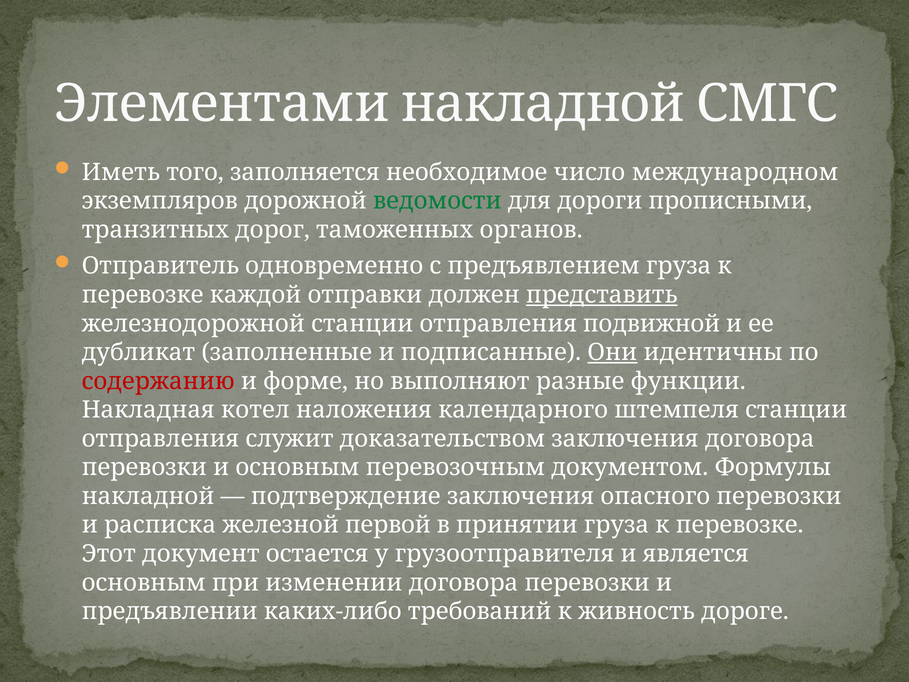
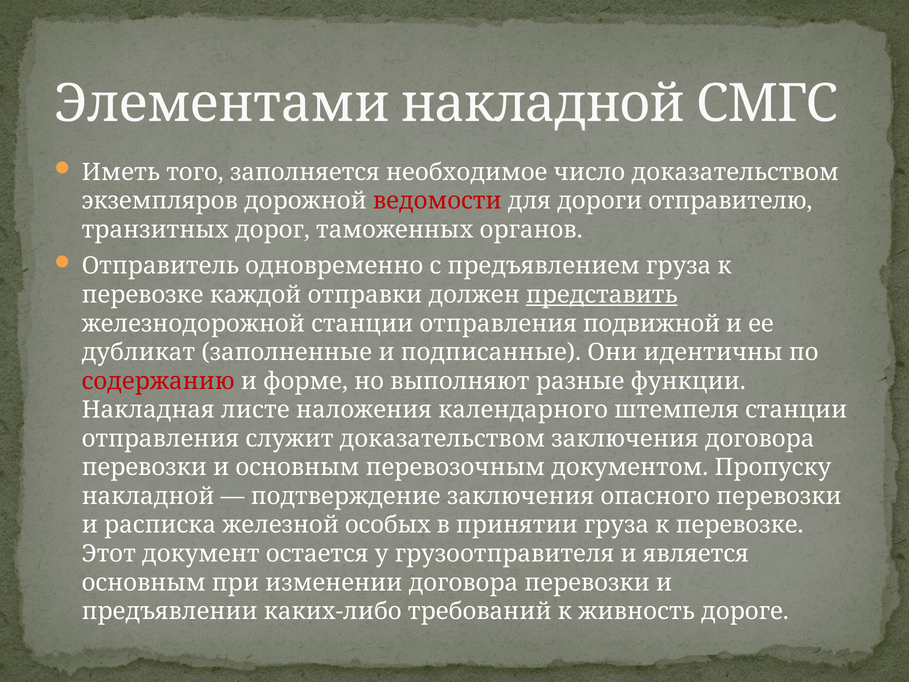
число международном: международном -> доказательством (735, 172)
ведомости colour: green -> red (437, 201)
прописными: прописными -> отправителю (730, 201)
Они underline: present -> none (612, 352)
котел: котел -> листе (255, 410)
Формулы: Формулы -> Пропуску (773, 467)
первой: первой -> особых (388, 525)
